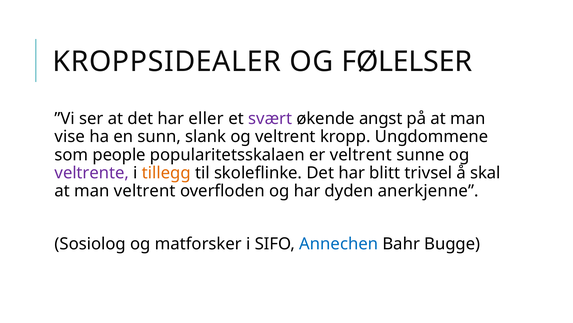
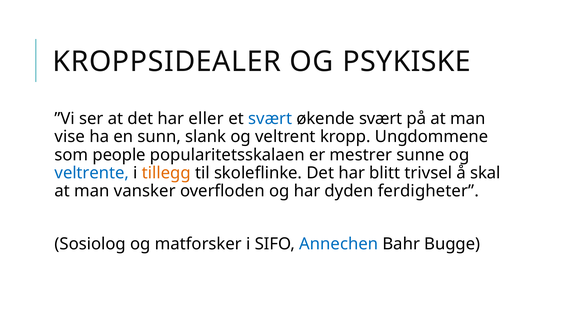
FØLELSER: FØLELSER -> PSYKISKE (407, 62)
svært colour: purple -> blue (270, 118)
økende angst: angst -> svært (381, 118)
er veltrent: veltrent -> mestrer (361, 155)
veltrente colour: purple -> blue (92, 173)
man veltrent: veltrent -> vansker (145, 191)
anerkjenne: anerkjenne -> ferdigheter (428, 191)
